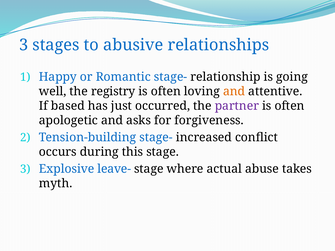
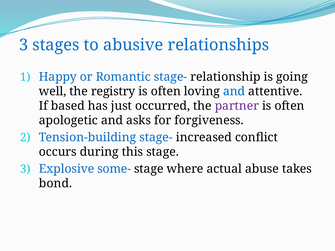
and colour: orange -> blue (234, 92)
leave-: leave- -> some- (114, 169)
myth: myth -> bond (56, 184)
